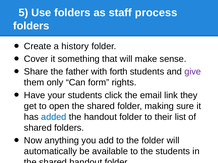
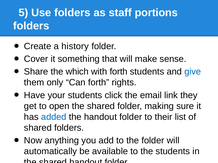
process: process -> portions (156, 13)
father: father -> which (77, 72)
give colour: purple -> blue (193, 72)
Can form: form -> forth (99, 83)
